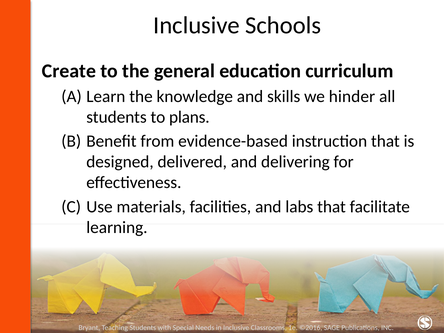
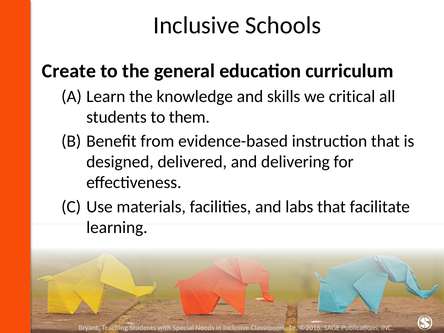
hinder: hinder -> critical (352, 96)
plans: plans -> them (189, 117)
